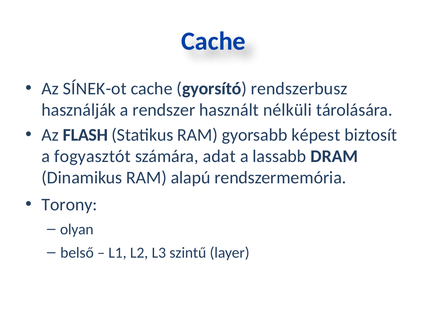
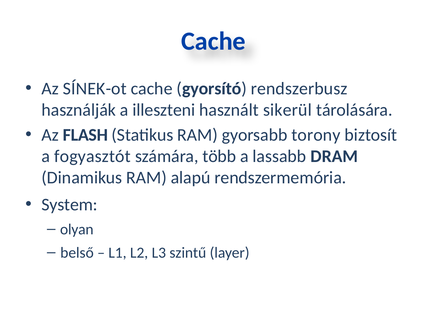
rendszer: rendszer -> illeszteni (164, 110)
nélküli: nélküli -> sikerül (287, 110)
képest: képest -> torony (316, 135)
adat: adat -> több (219, 156)
Torony: Torony -> System (70, 205)
